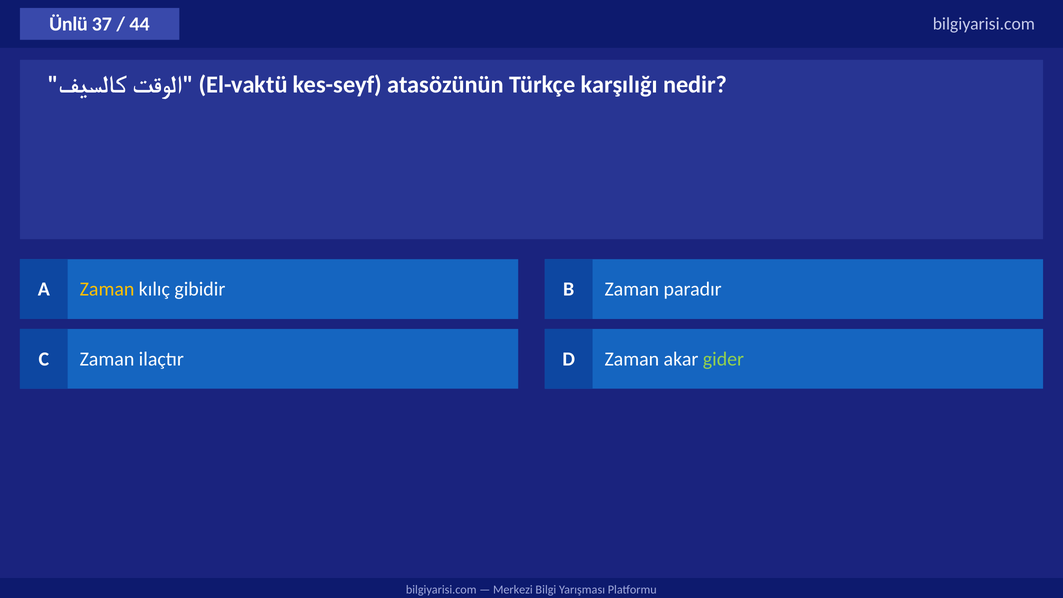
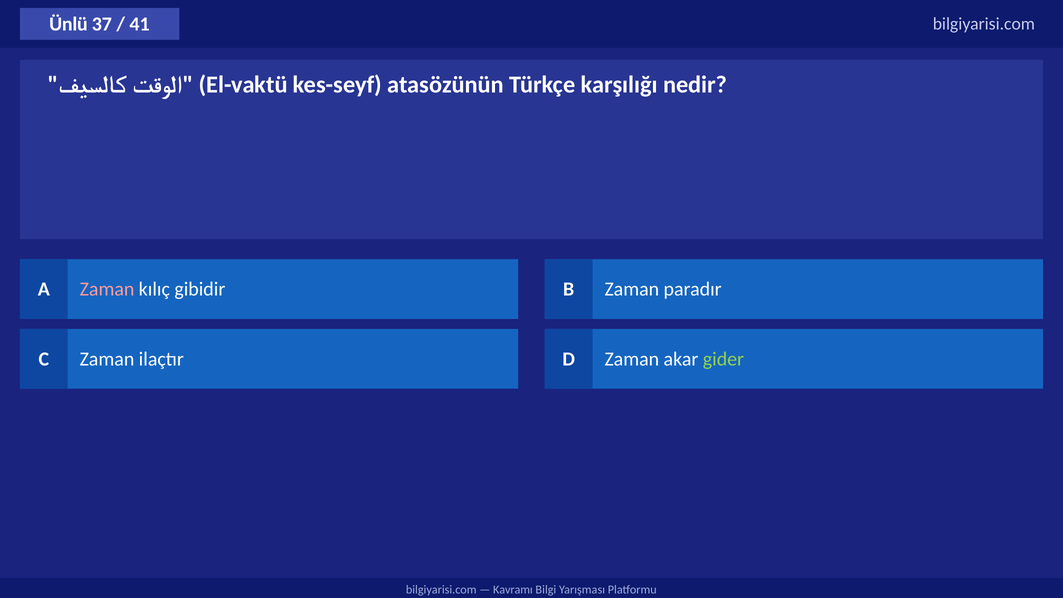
44: 44 -> 41 (140, 24)
Zaman colour: yellow -> pink (107, 289)
Merkezi: Merkezi -> Kavramı (513, 590)
